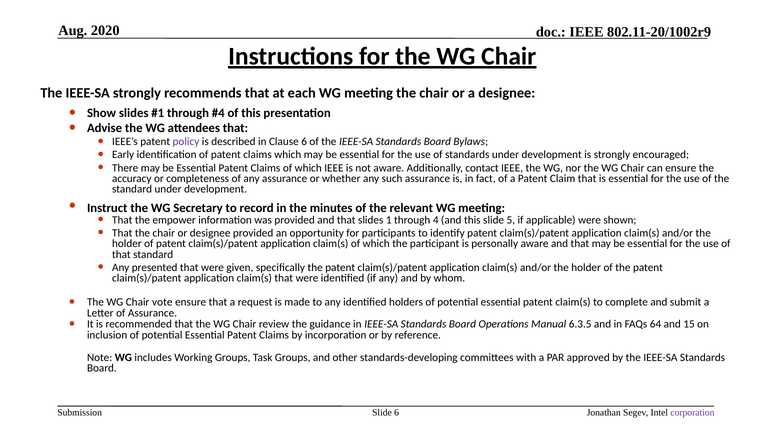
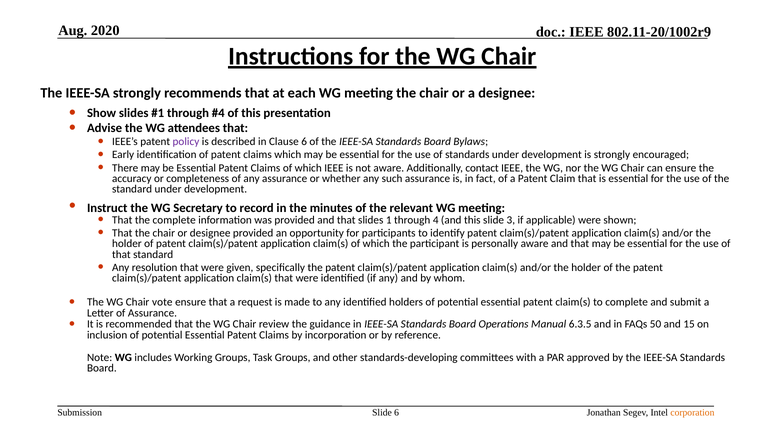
the empower: empower -> complete (174, 220)
5: 5 -> 3 (511, 220)
presented: presented -> resolution (155, 268)
64: 64 -> 50 (656, 324)
corporation colour: purple -> orange (692, 413)
